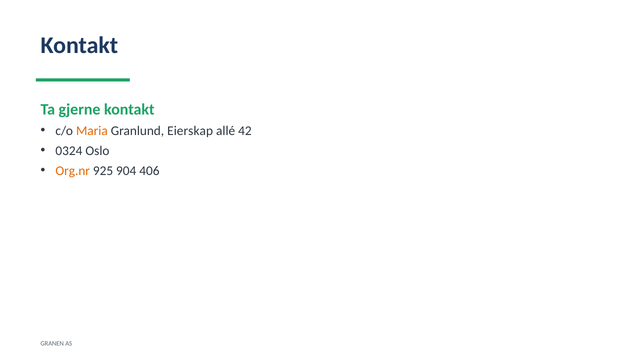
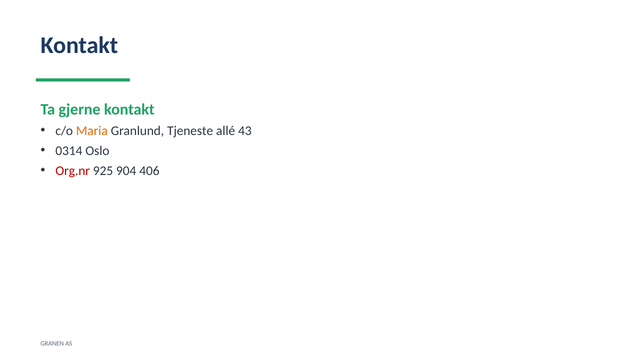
Eierskap: Eierskap -> Tjeneste (190, 131)
42: 42 -> 43 (245, 131)
0324: 0324 -> 0314 (69, 151)
Org.nr colour: orange -> red (73, 171)
